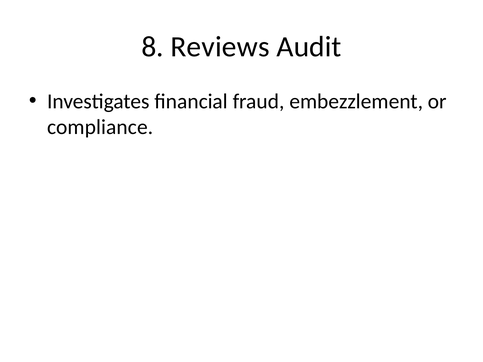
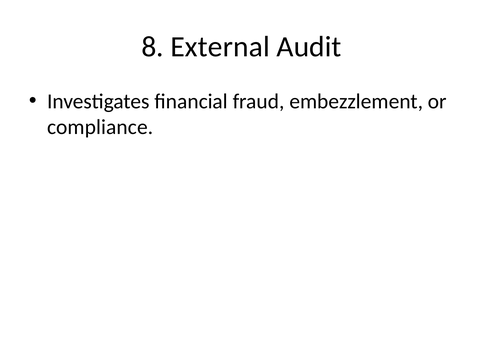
Reviews: Reviews -> External (220, 47)
